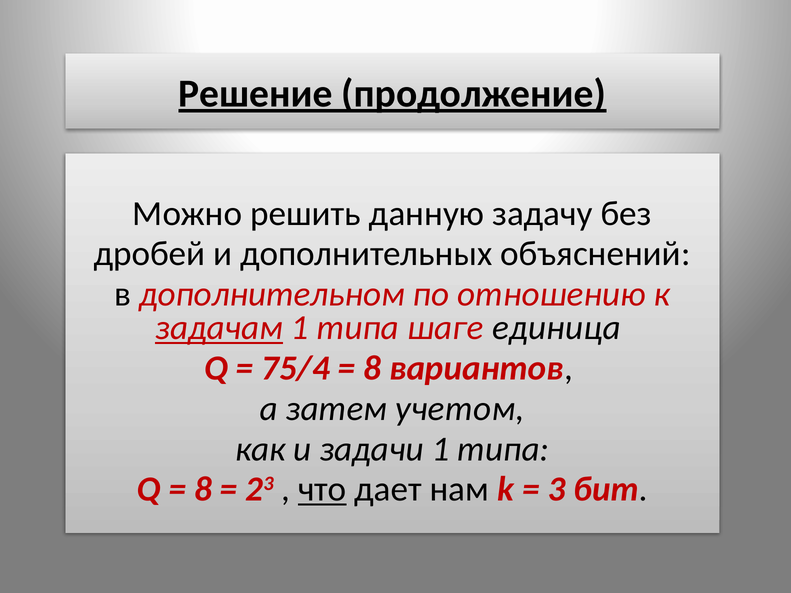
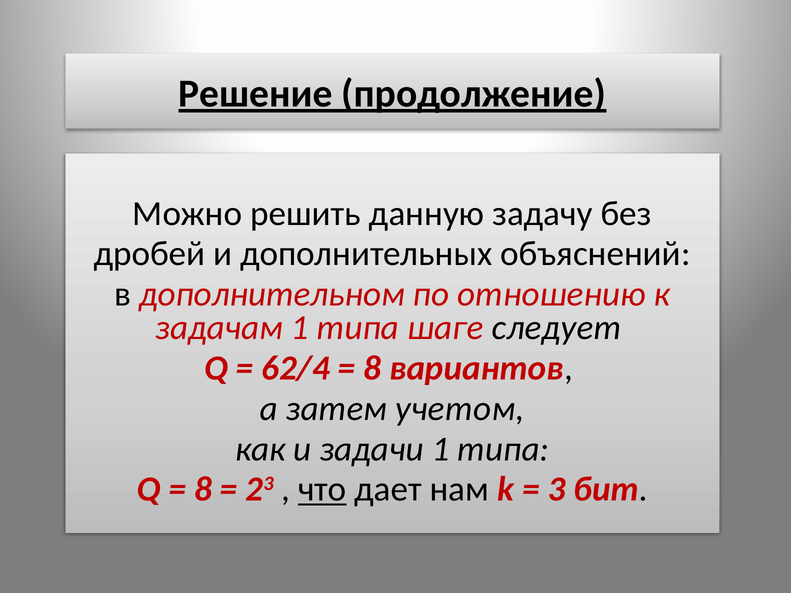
задачам underline: present -> none (219, 328)
единица: единица -> следует (557, 328)
75/4: 75/4 -> 62/4 (296, 368)
